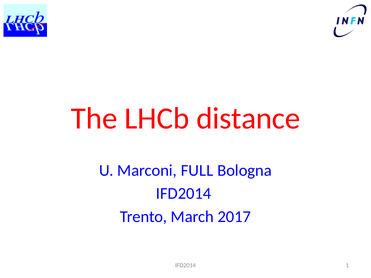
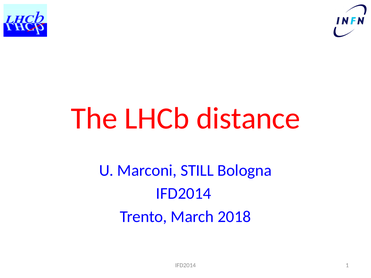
FULL: FULL -> STILL (197, 171)
2017: 2017 -> 2018 (234, 217)
